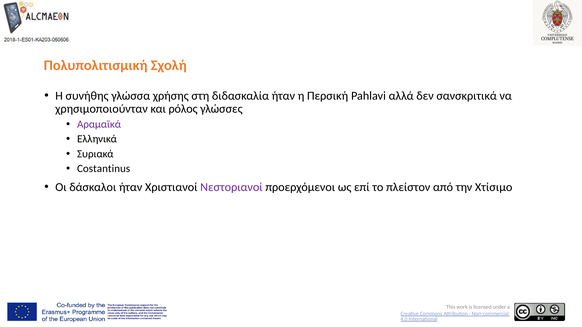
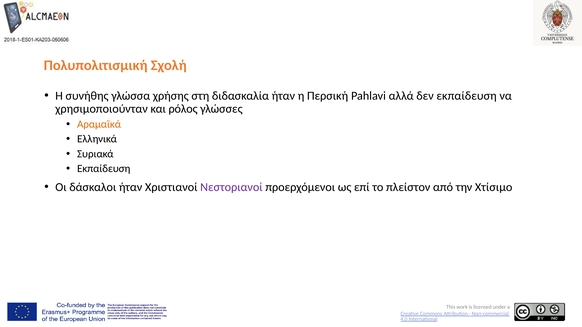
δεν σανσκριτικά: σανσκριτικά -> εκπαίδευση (467, 96)
Αραμαϊκά colour: purple -> orange (99, 124)
Costantinus: Costantinus -> Εκπαίδευση (104, 169)
